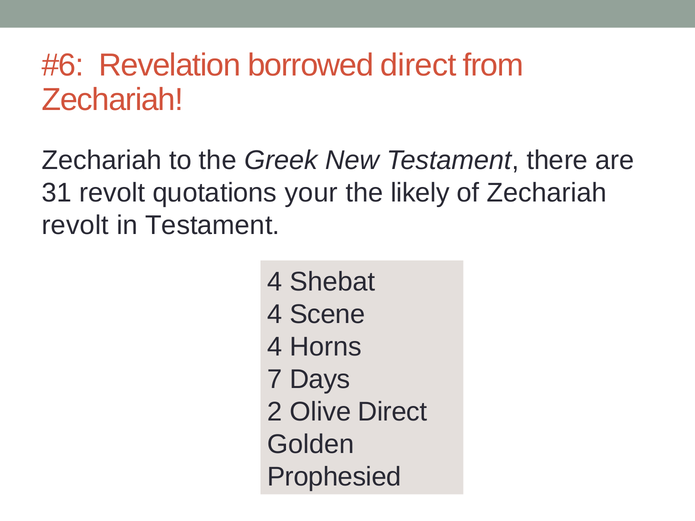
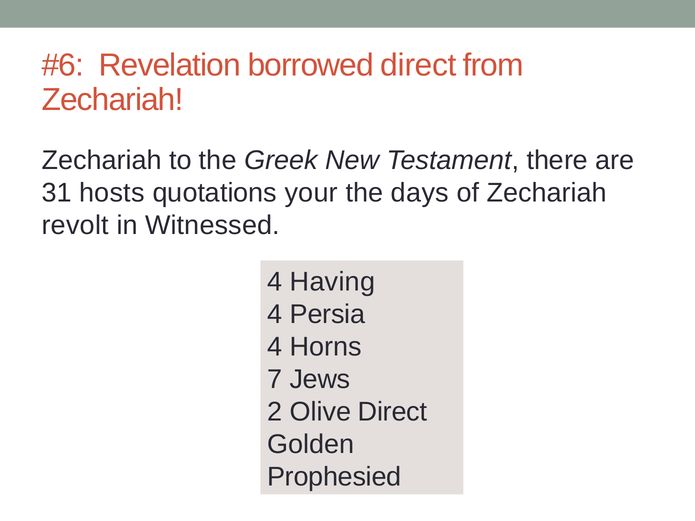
31 revolt: revolt -> hosts (112, 193)
likely: likely -> days (420, 193)
in Testament: Testament -> Witnessed (212, 225)
Shebat: Shebat -> Having (332, 282)
Scene: Scene -> Persia (328, 315)
Days: Days -> Jews (320, 379)
